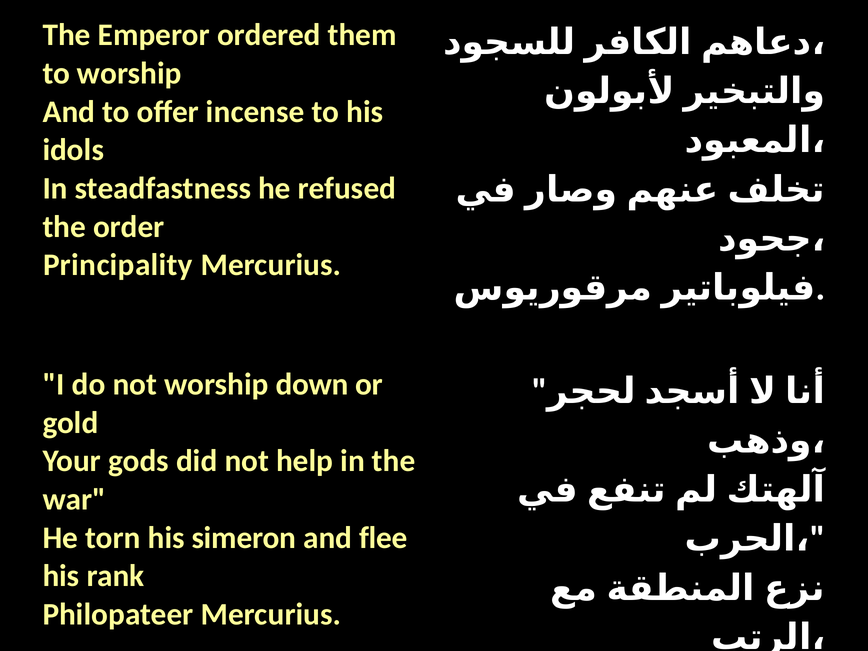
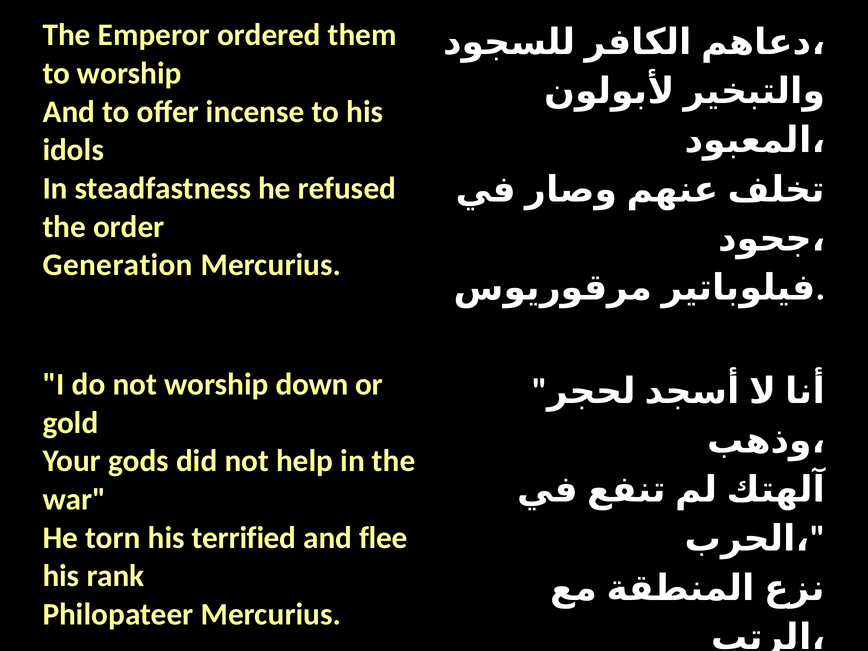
Principality: Principality -> Generation (118, 265)
simeron: simeron -> terrified (244, 538)
